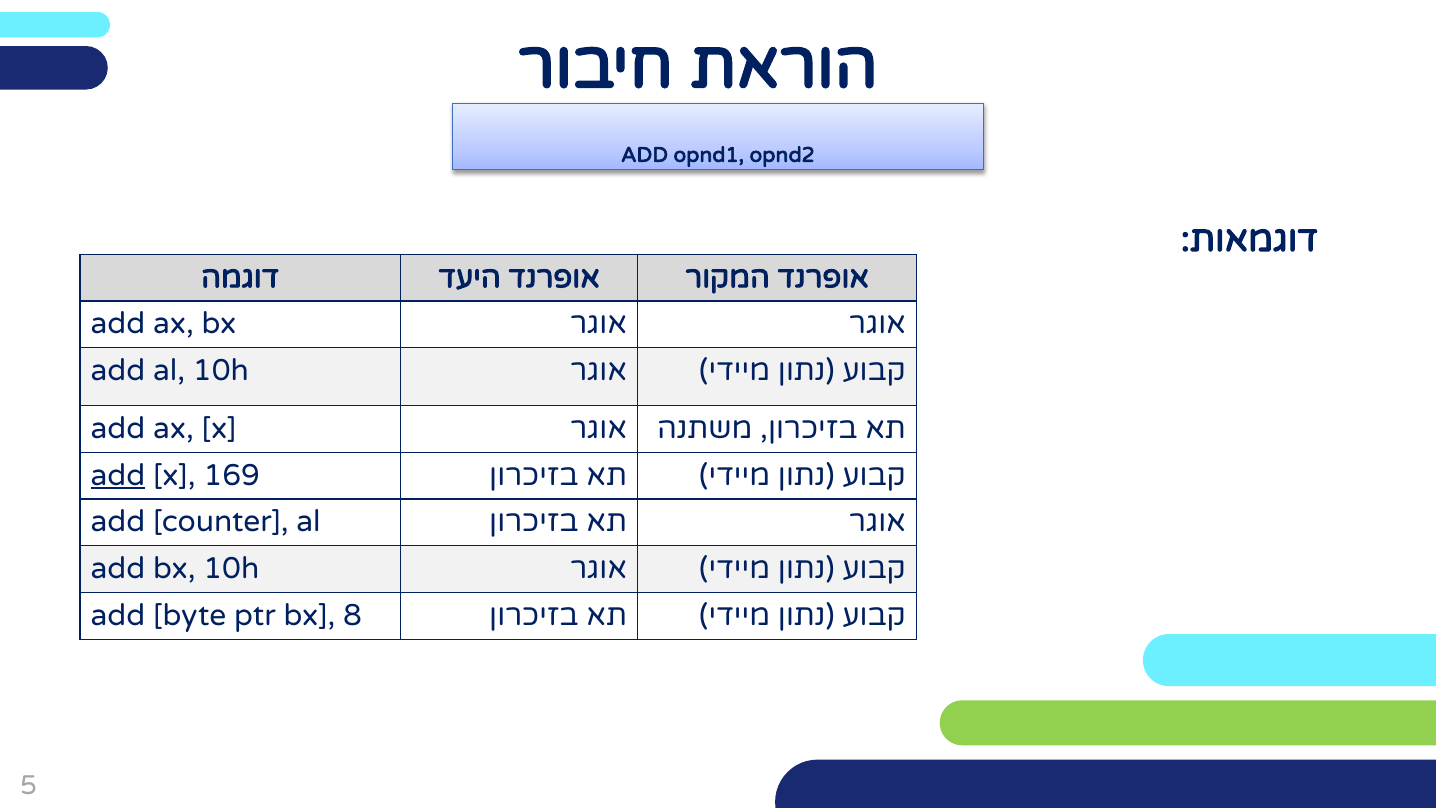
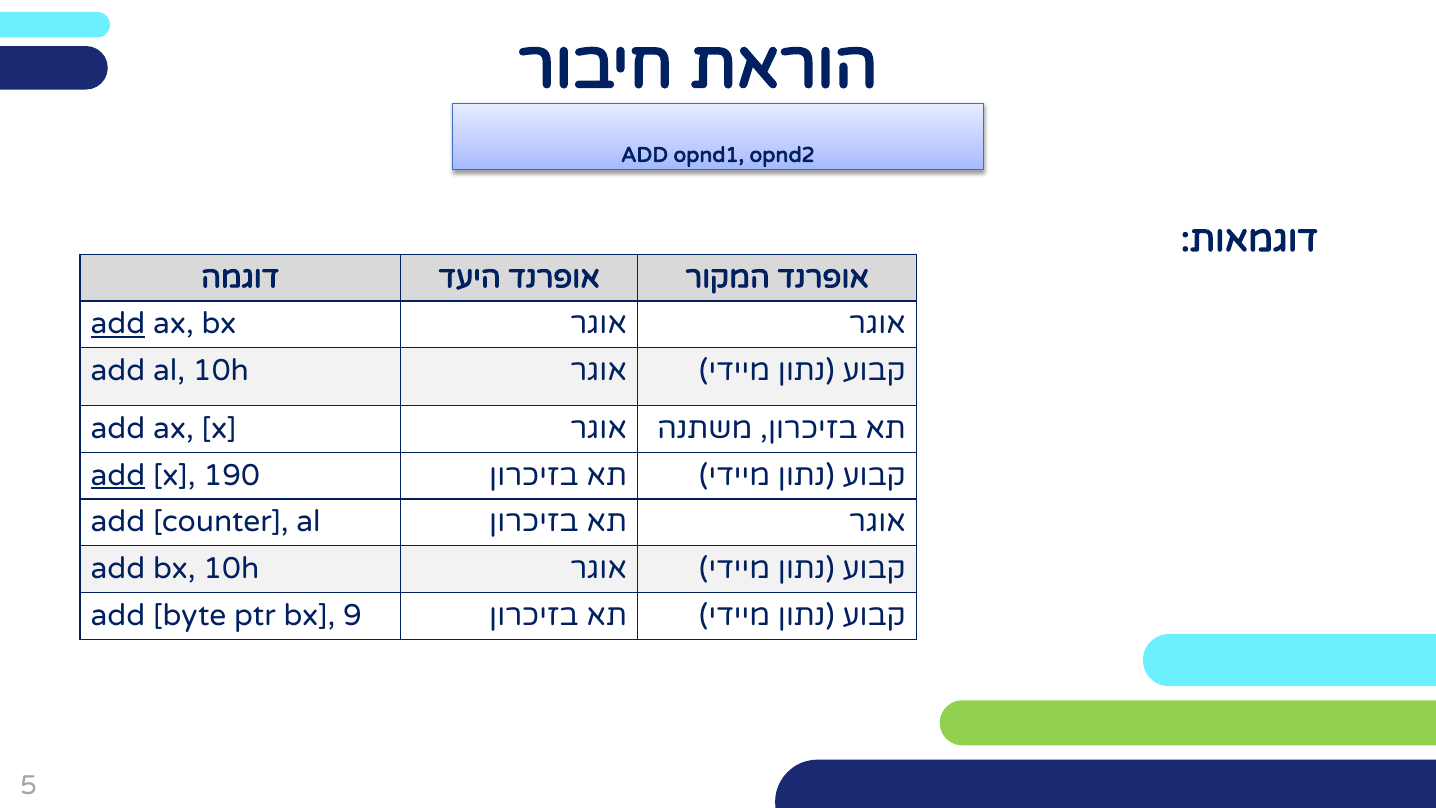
add underline: none -> present (118, 324)
169: 169 -> 190 (232, 475)
8: 8 -> 9 (353, 615)
